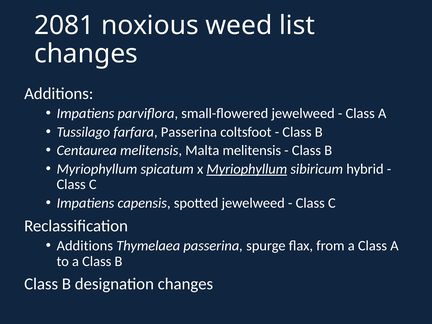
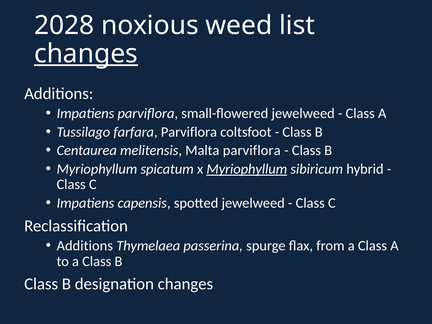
2081: 2081 -> 2028 (64, 25)
changes underline: none -> present (86, 54)
farfara Passerina: Passerina -> Parviflora (189, 132)
Malta melitensis: melitensis -> parviflora (252, 150)
